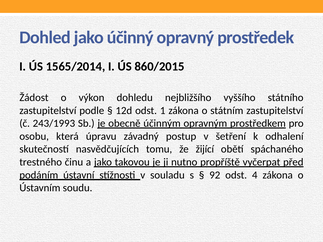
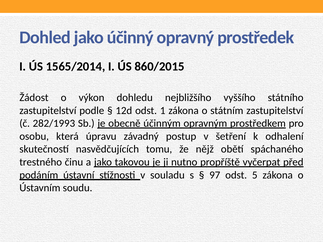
243/1993: 243/1993 -> 282/1993 (54, 123)
žijící: žijící -> nějž (205, 149)
92: 92 -> 97 (215, 175)
4: 4 -> 5 (255, 175)
